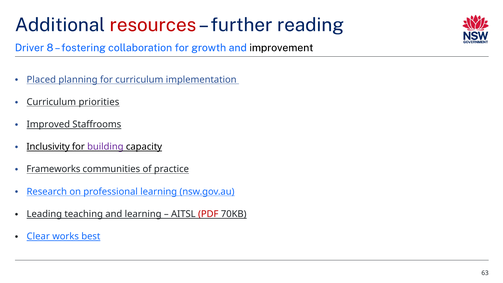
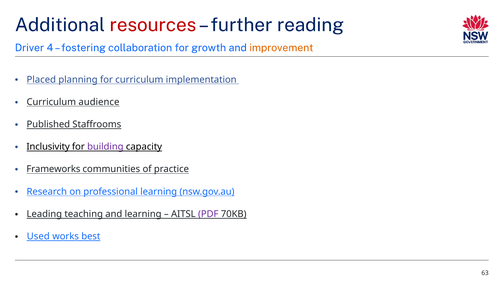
8: 8 -> 4 (50, 48)
improvement colour: black -> orange (281, 48)
priorities: priorities -> audience (99, 102)
Improved: Improved -> Published (48, 124)
PDF colour: red -> purple (208, 214)
Clear: Clear -> Used (38, 236)
